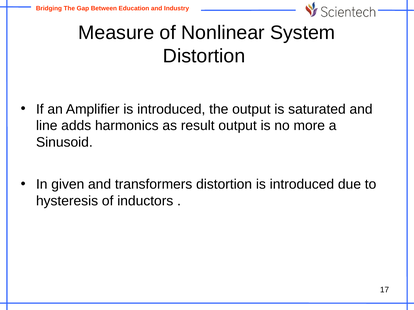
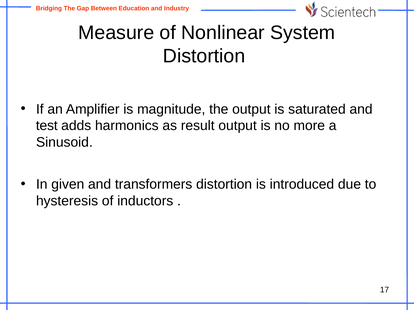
Amplifier is introduced: introduced -> magnitude (171, 109)
line: line -> test (47, 126)
